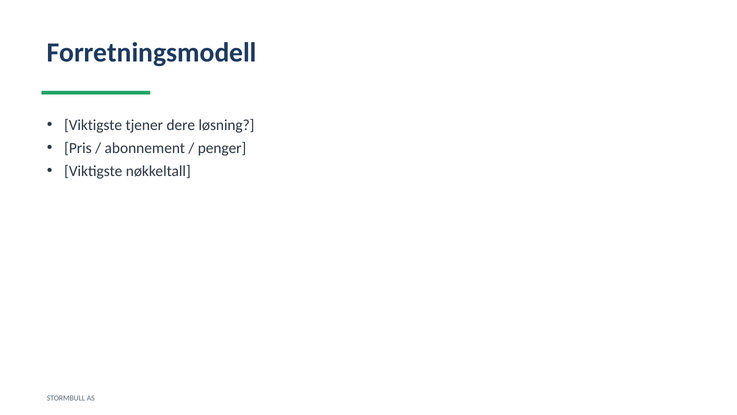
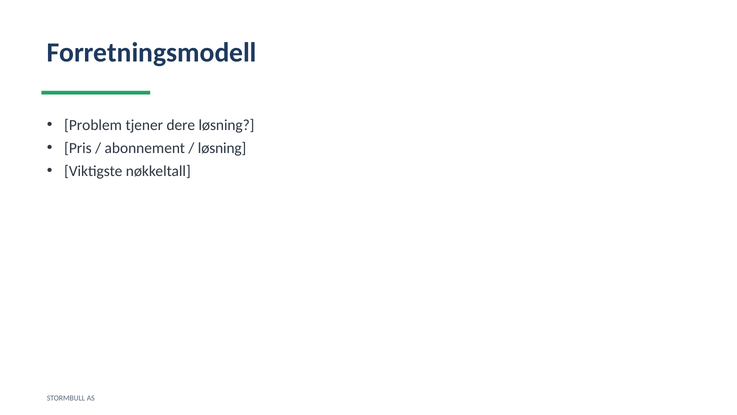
Viktigste: Viktigste -> Problem (93, 125)
penger: penger -> løsning (222, 148)
